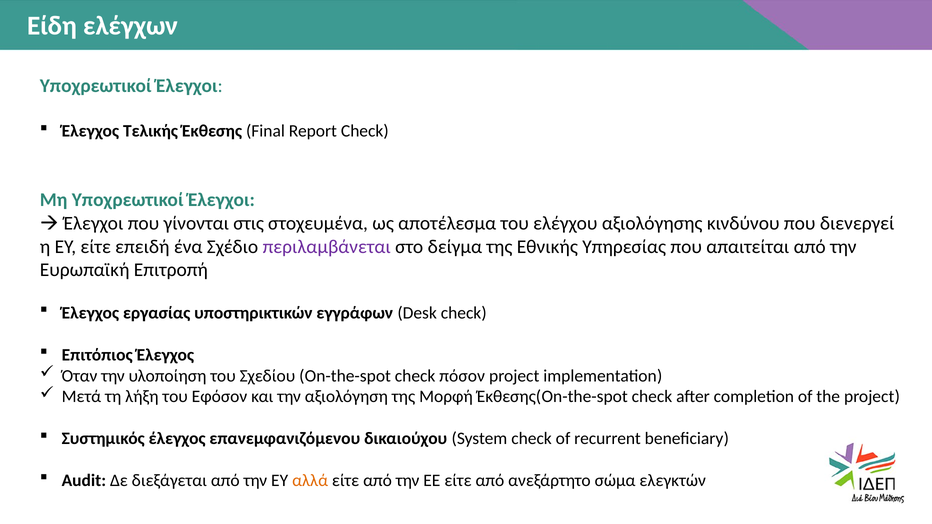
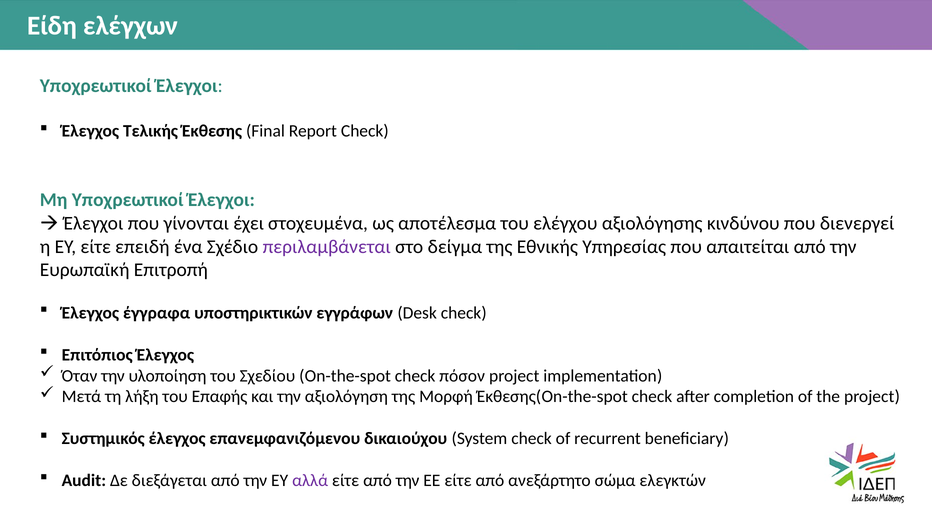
στις: στις -> έχει (249, 223)
εργασίας: εργασίας -> έγγραφα (157, 313)
Εφόσον: Εφόσον -> Επαφής (220, 397)
αλλά colour: orange -> purple (310, 481)
